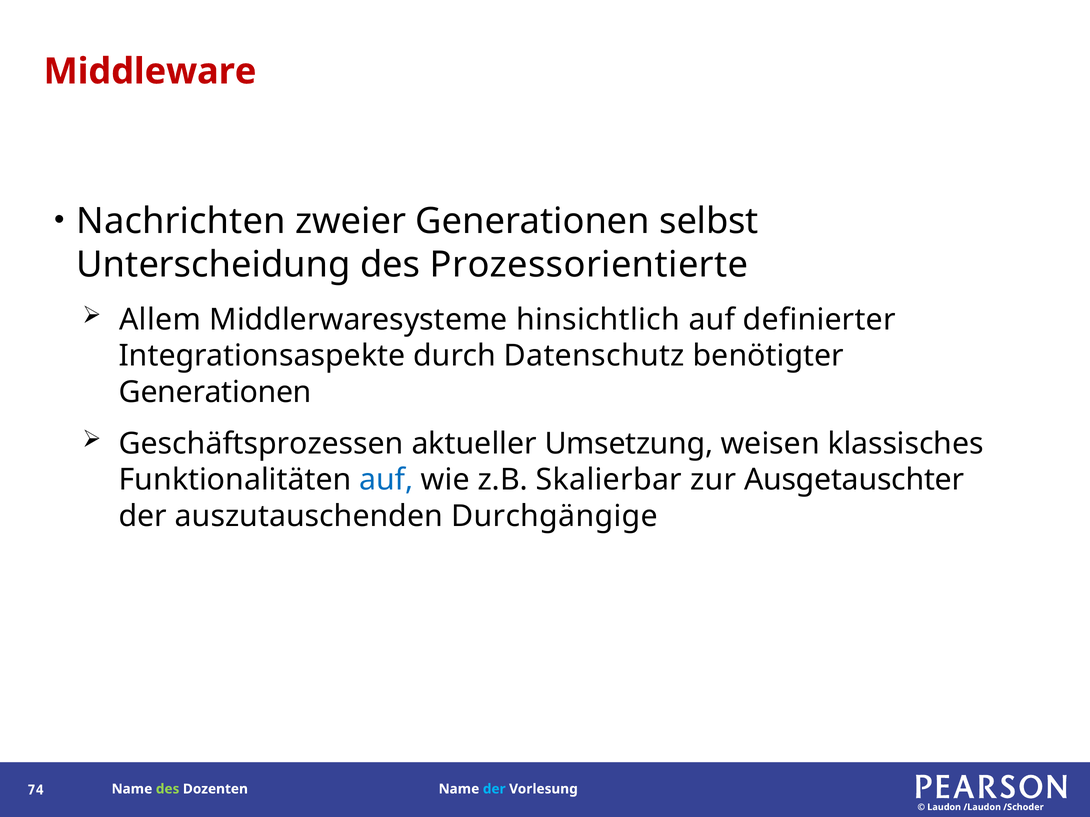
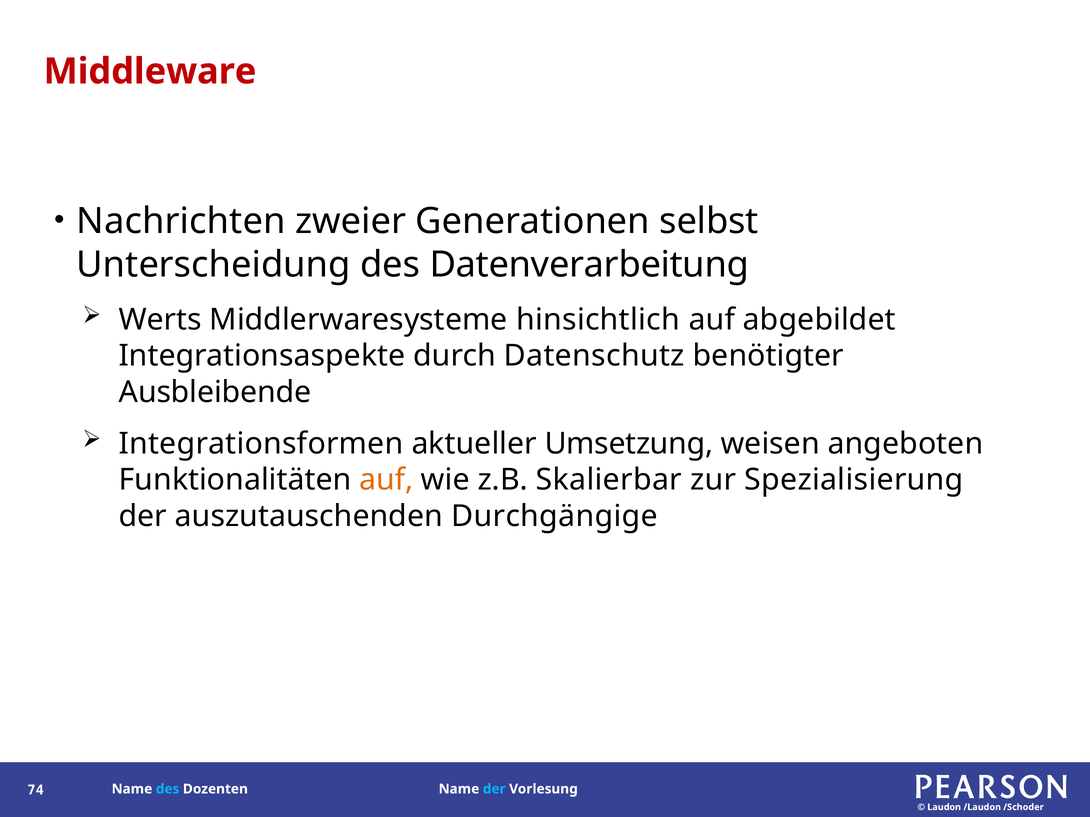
Prozessorientierte: Prozessorientierte -> Datenverarbeitung (589, 265)
Allem: Allem -> Werts (160, 320)
definierter: definierter -> abgebildet (819, 320)
Generationen: Generationen -> Ausbleibende (215, 392)
Geschäftsprozessen: Geschäftsprozessen -> Integrationsformen (261, 444)
klassisches: klassisches -> angeboten (905, 444)
auf colour: blue -> orange (386, 480)
Ausgetauschter: Ausgetauschter -> Spezialisierung (854, 480)
des colour: light green -> light blue (168, 789)
